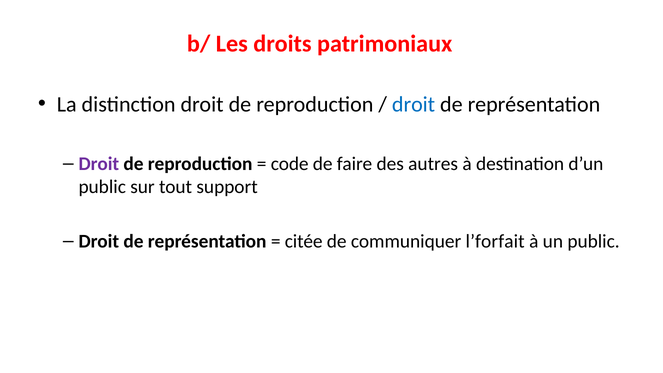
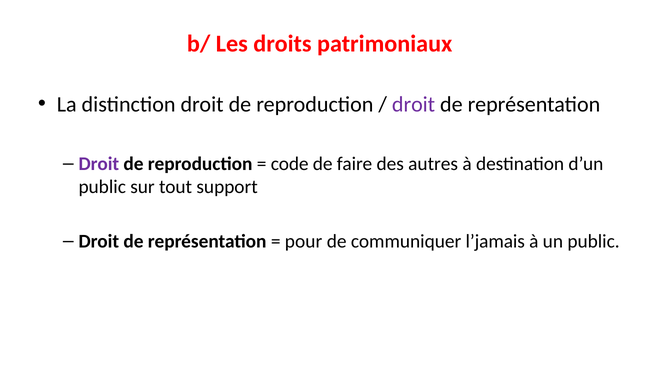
droit colour: blue -> purple (414, 104)
citée: citée -> pour (304, 241)
l’forfait: l’forfait -> l’jamais (495, 241)
